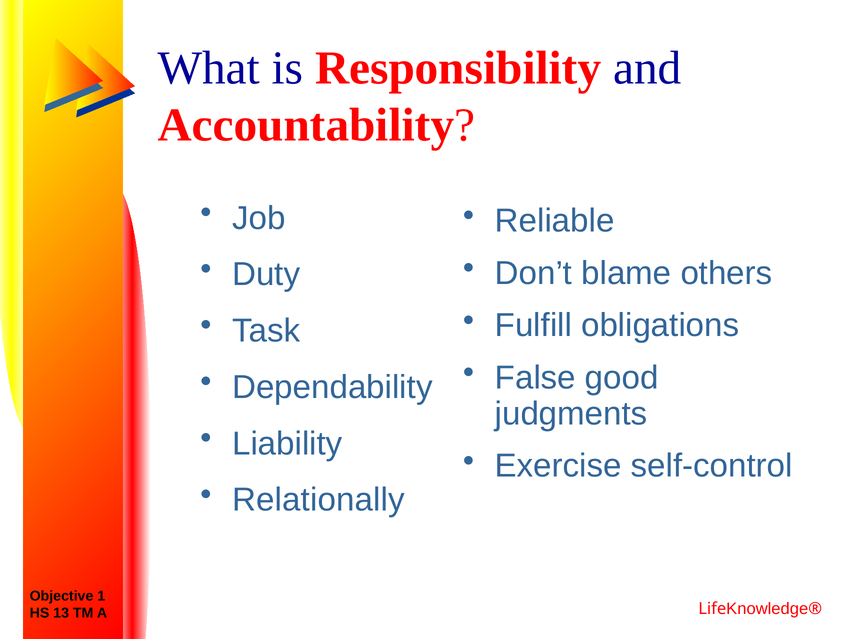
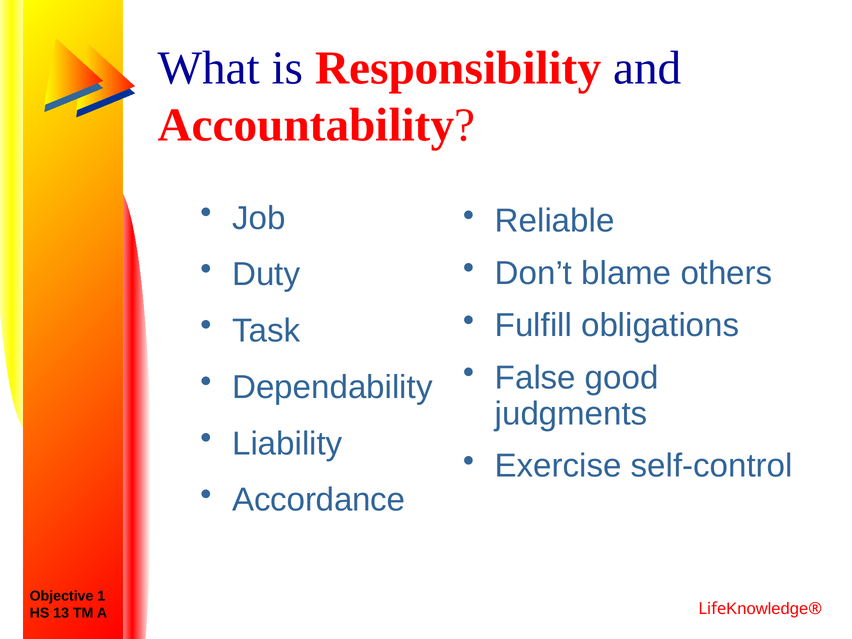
Relationally: Relationally -> Accordance (319, 500)
